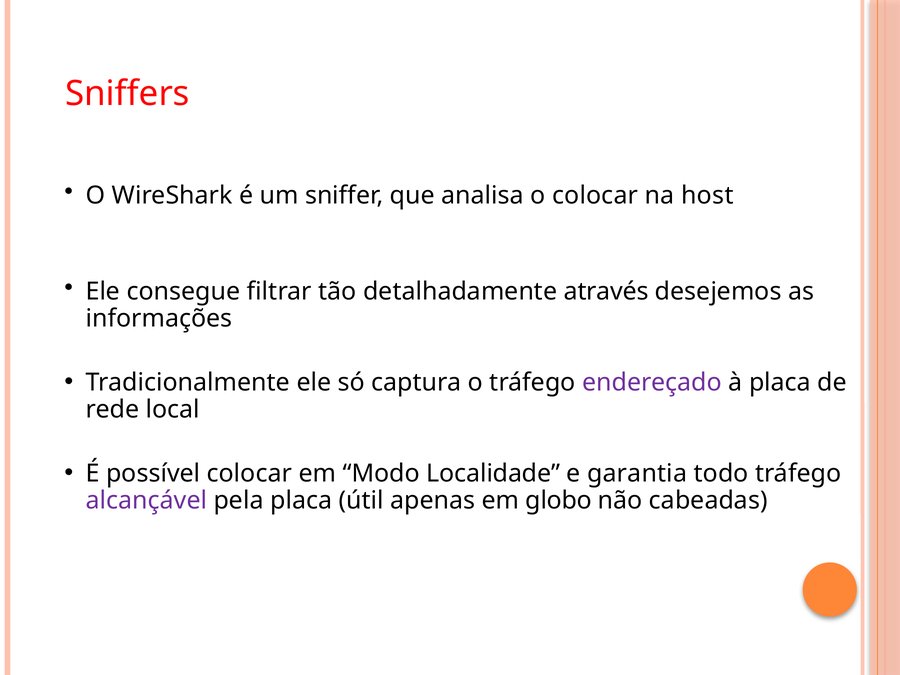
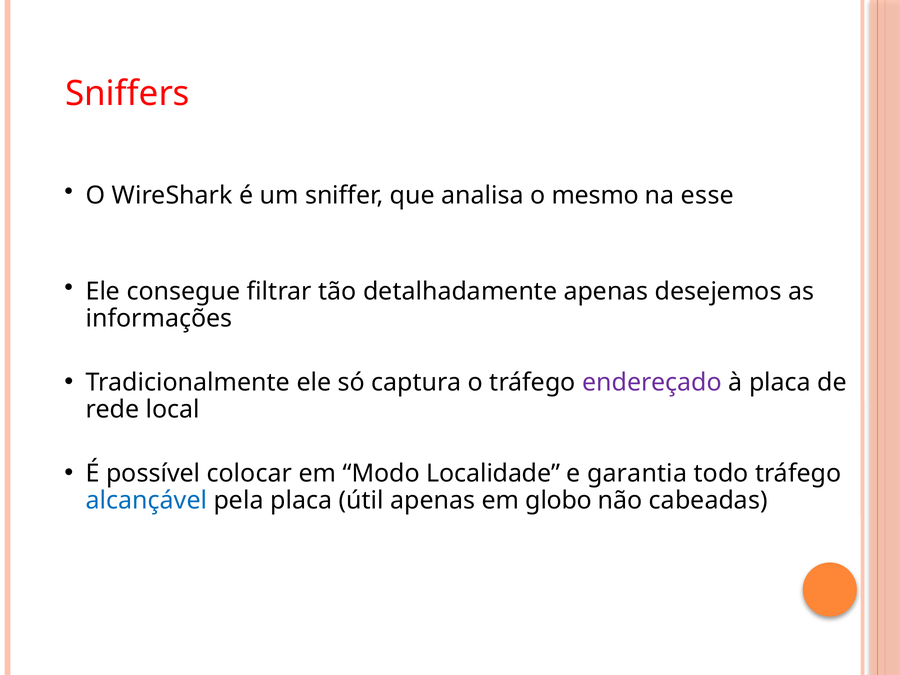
o colocar: colocar -> mesmo (595, 195)
host: host -> esse (707, 195)
detalhadamente através: através -> apenas (606, 291)
alcançável colour: purple -> blue (146, 500)
